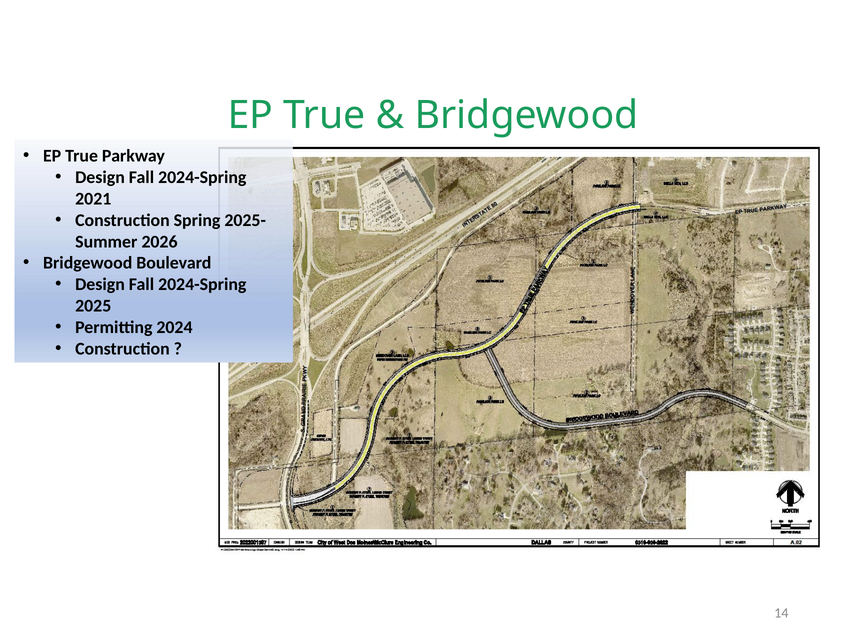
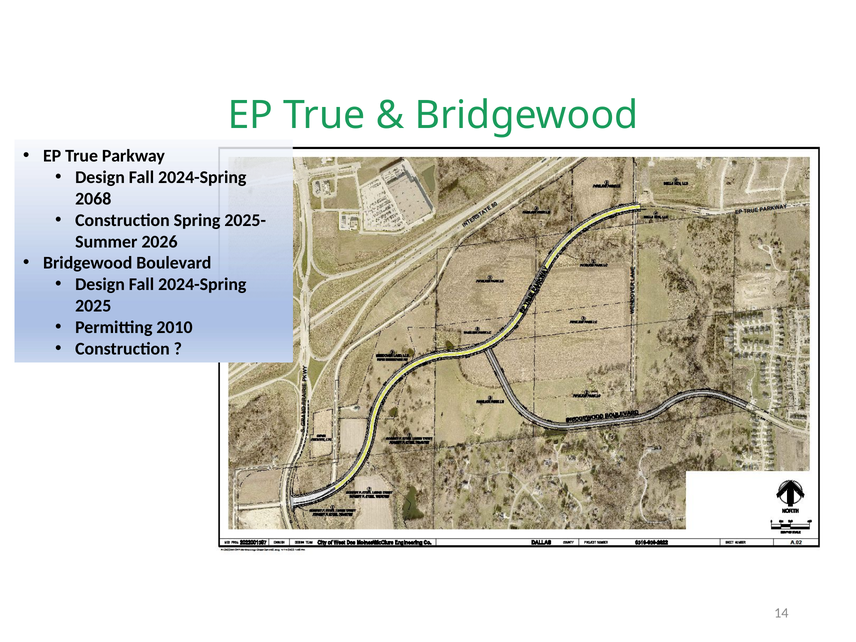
2021: 2021 -> 2068 (93, 199)
2024: 2024 -> 2010 (174, 327)
